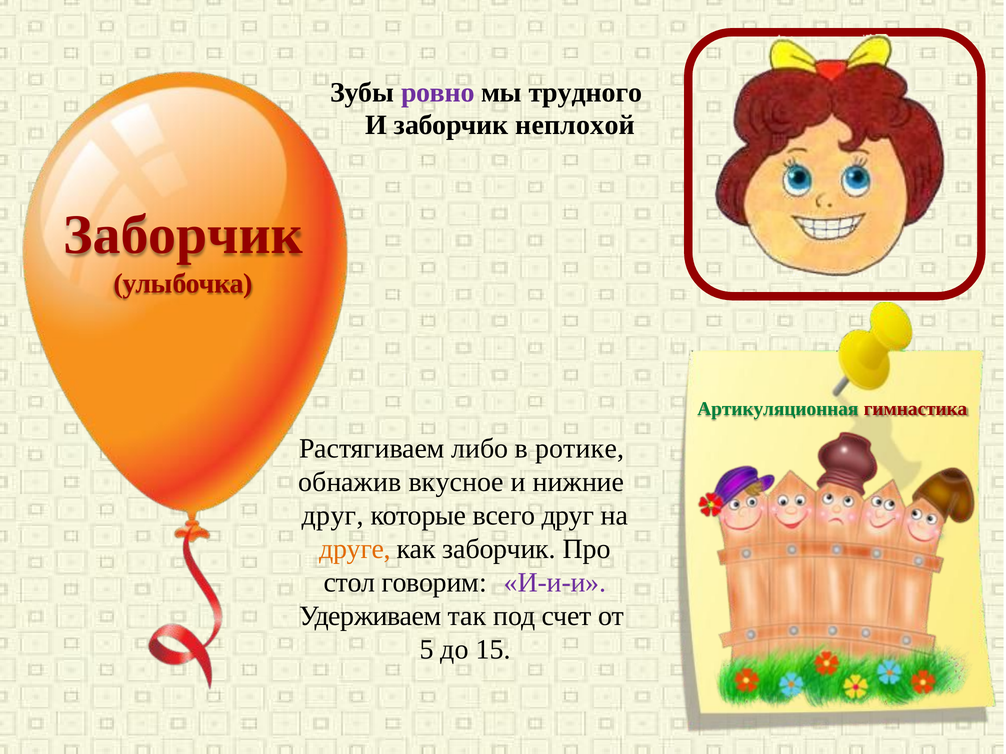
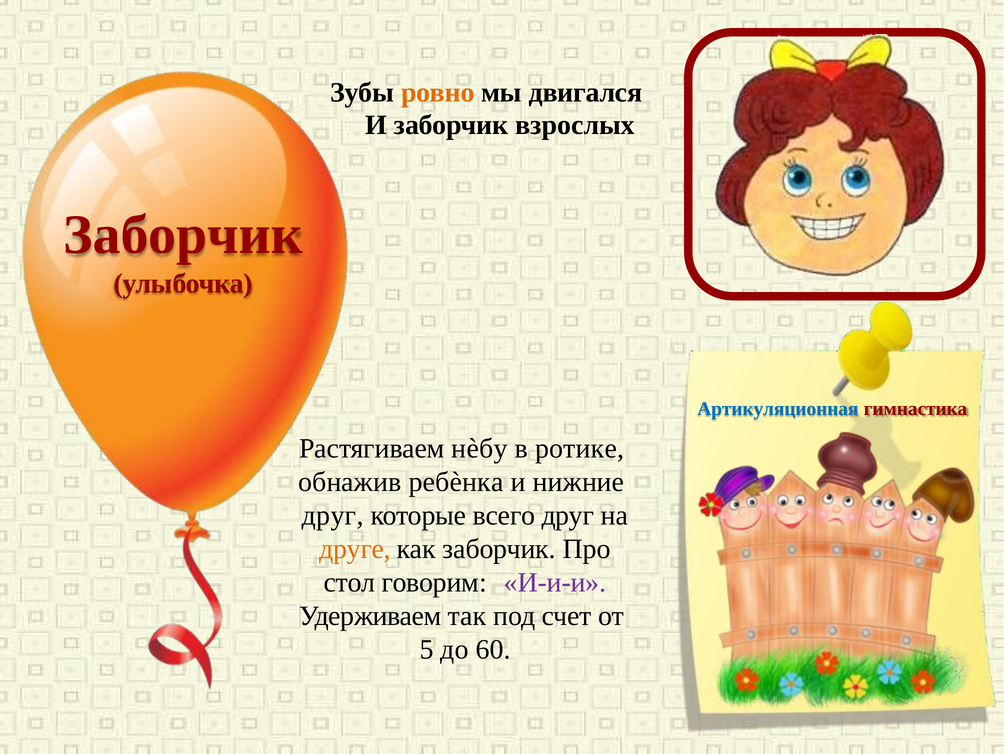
ровно colour: purple -> orange (438, 93)
трудного: трудного -> двигался (585, 93)
неплохой: неплохой -> взрослых (575, 125)
Артикуляционная colour: green -> blue (778, 409)
либо: либо -> нѐбу (480, 449)
вкусное: вкусное -> ребѐнка (456, 482)
15: 15 -> 60 (493, 650)
